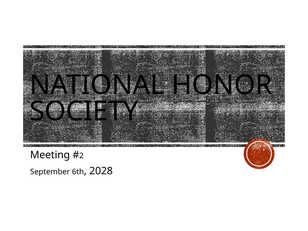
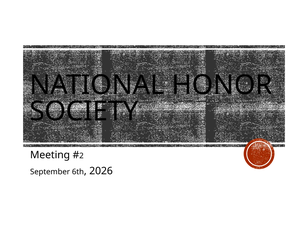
2028: 2028 -> 2026 (101, 171)
